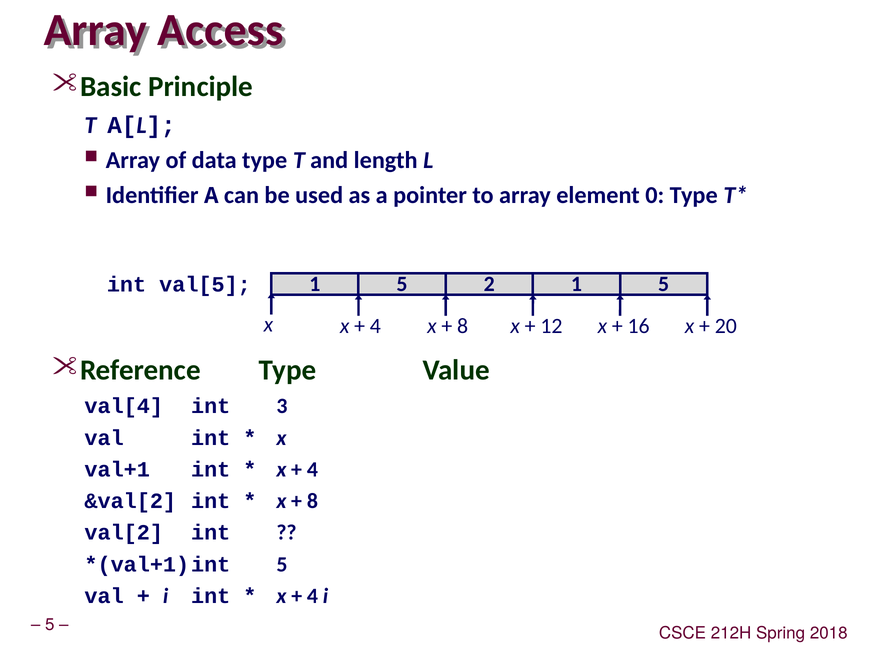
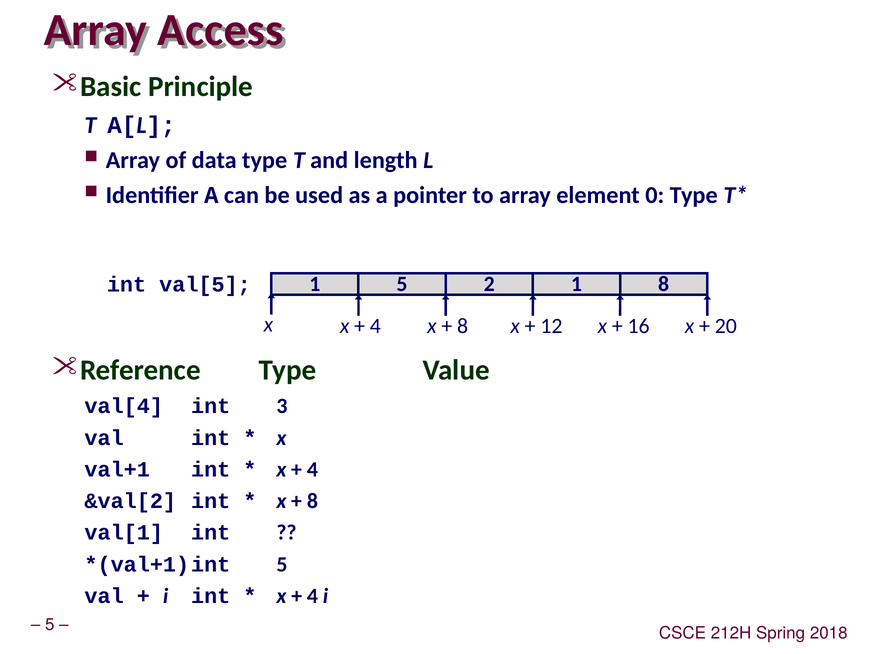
2 1 5: 5 -> 8 (664, 284)
val[2: val[2 -> val[1 (124, 533)
